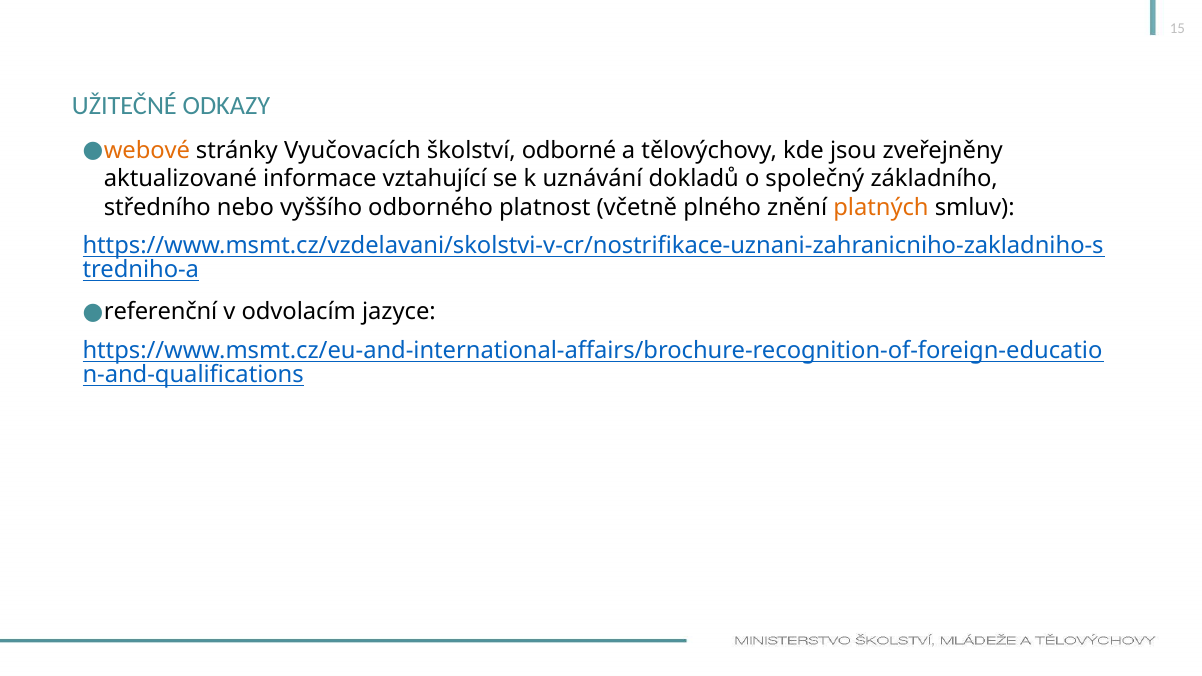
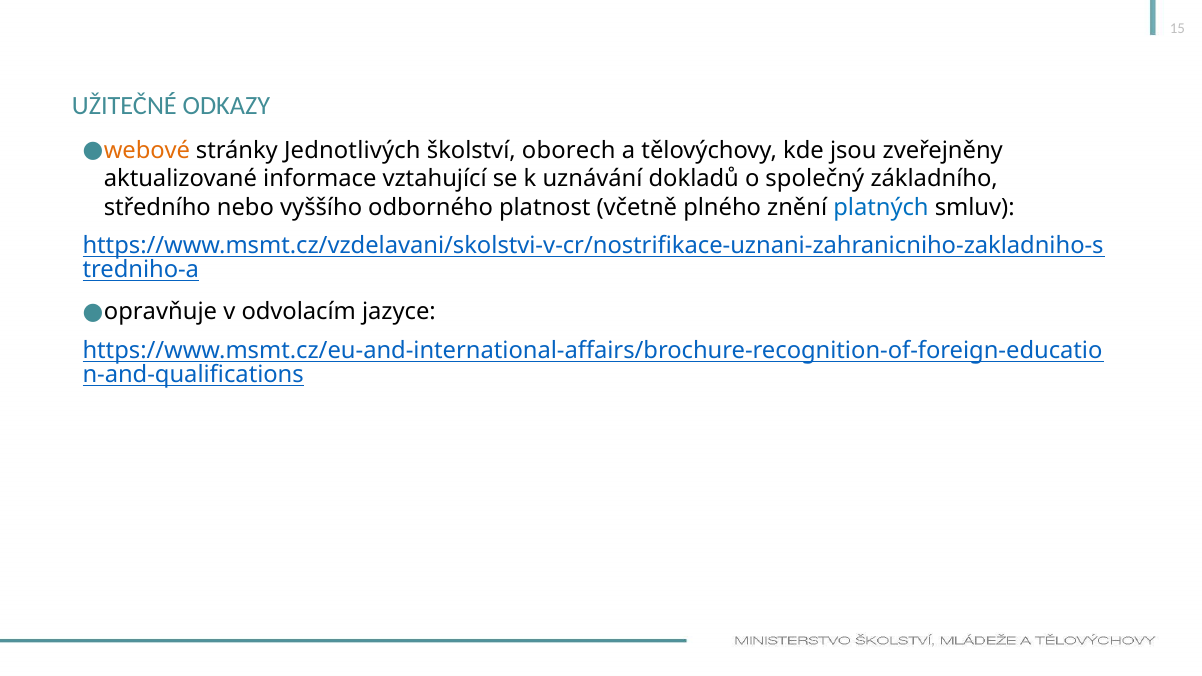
Vyučovacích: Vyučovacích -> Jednotlivých (352, 150)
odborné: odborné -> oborech (569, 150)
platných colour: orange -> blue (881, 207)
referenční: referenční -> opravňuje (160, 312)
